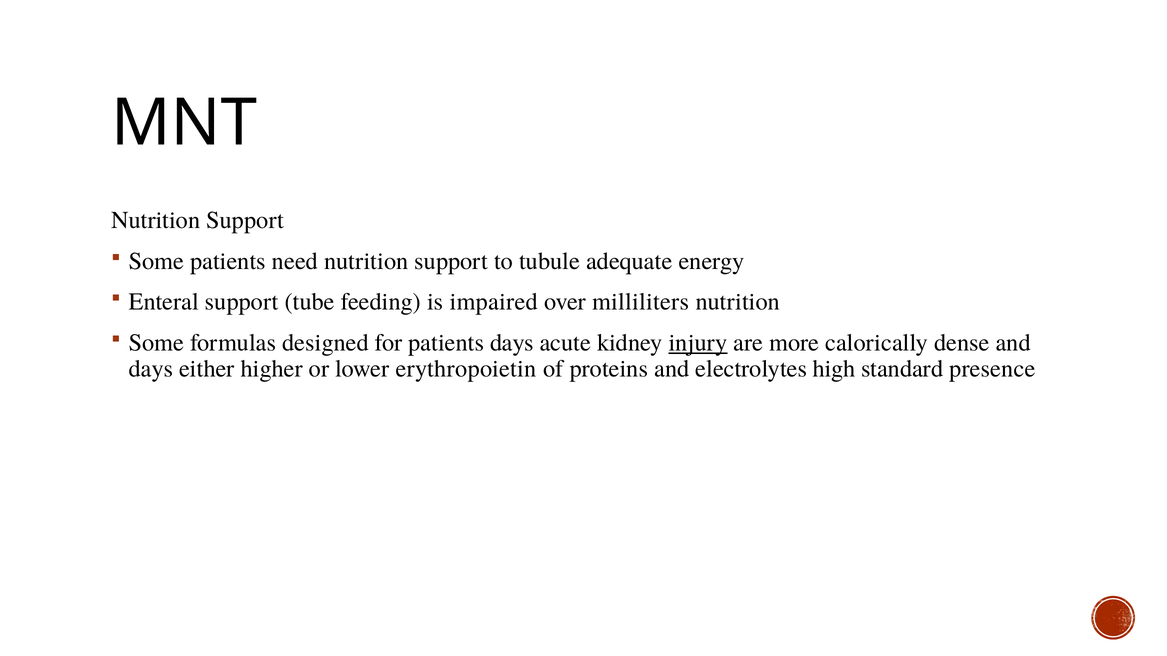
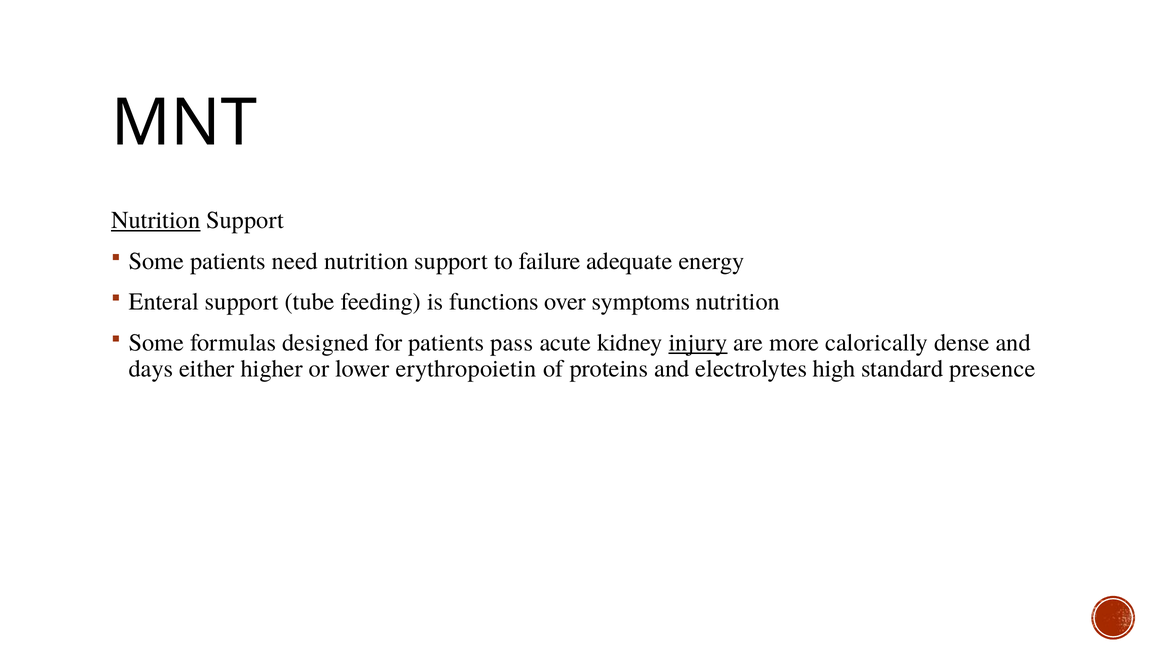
Nutrition underline: none -> present (156, 220)
tubule: tubule -> failure (550, 261)
impaired: impaired -> functions (494, 302)
milliliters: milliliters -> symptoms (641, 302)
patients days: days -> pass (512, 343)
